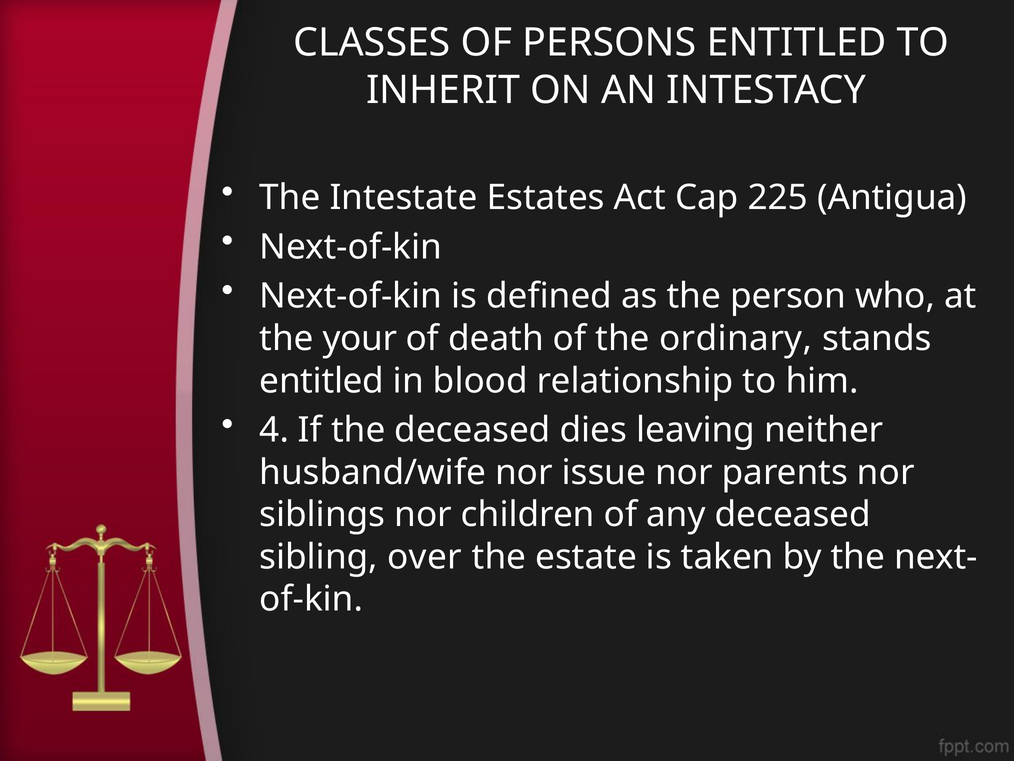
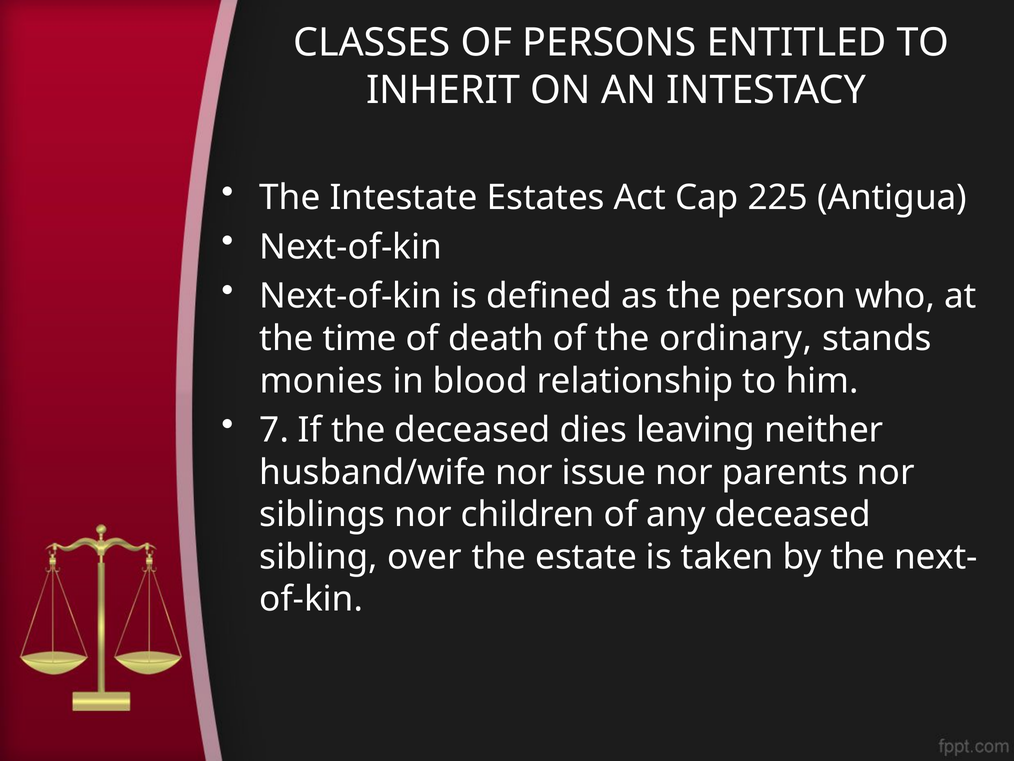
your: your -> time (360, 338)
entitled: entitled -> monies (321, 381)
4: 4 -> 7 (274, 430)
